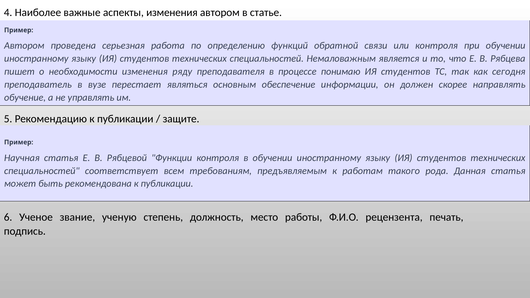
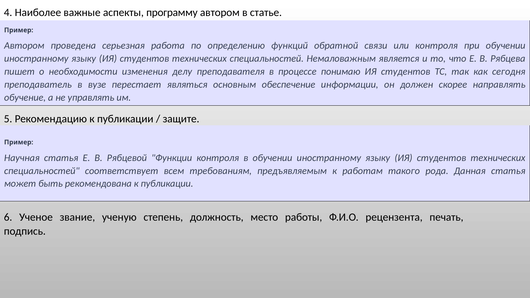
аспекты изменения: изменения -> программу (172, 12)
ряду: ряду -> делу (182, 72)
